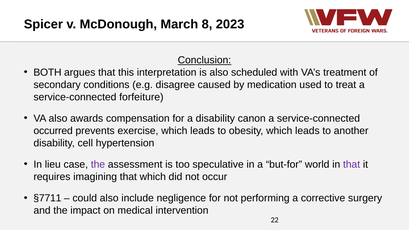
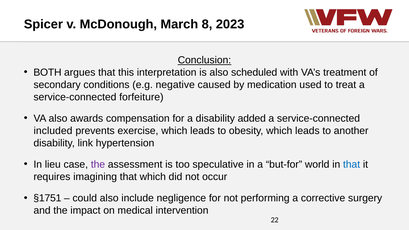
disagree: disagree -> negative (175, 85)
canon: canon -> added (252, 119)
occurred: occurred -> included (53, 131)
cell: cell -> link (85, 143)
that colour: purple -> blue (352, 165)
§7711: §7711 -> §1751 (47, 198)
